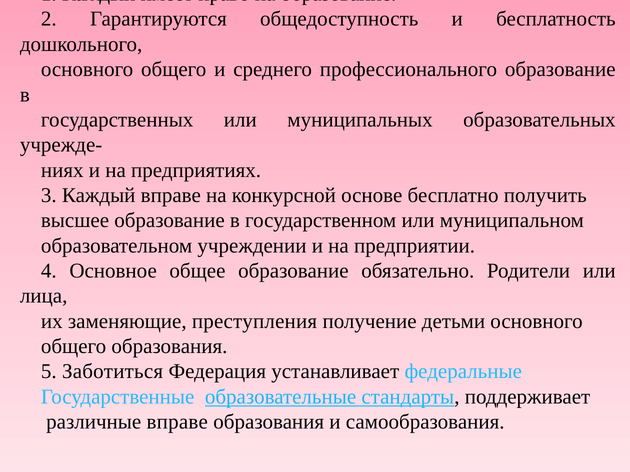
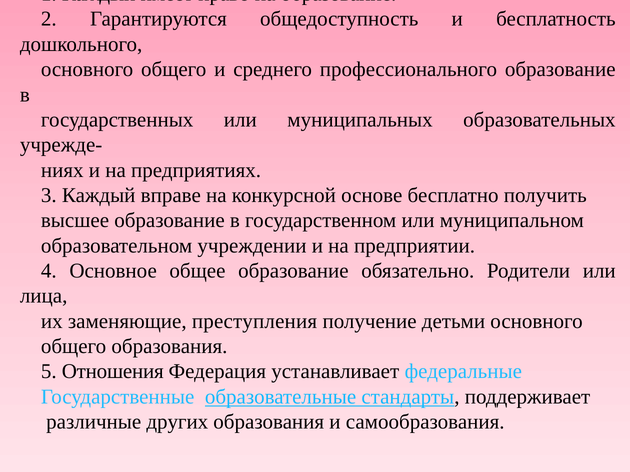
Заботиться: Заботиться -> Отношения (113, 372)
различные вправе: вправе -> других (177, 422)
